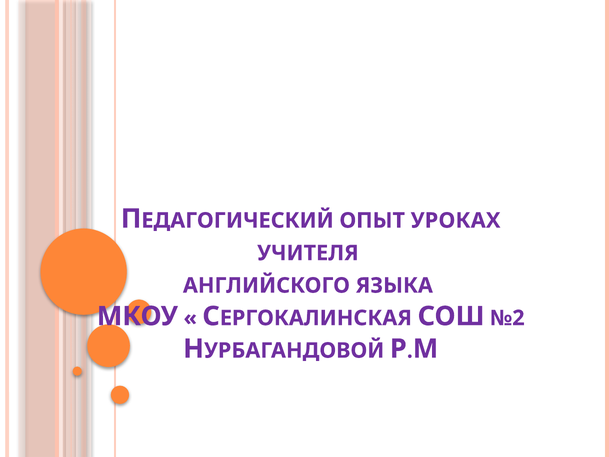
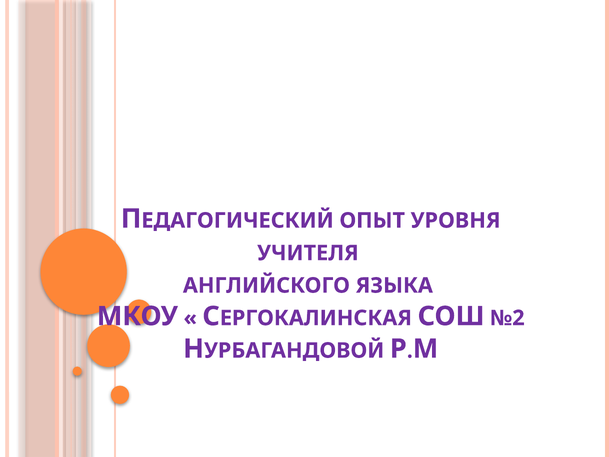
УРОКАХ: УРОКАХ -> УРОВНЯ (456, 220)
